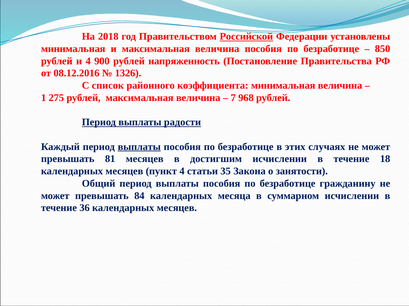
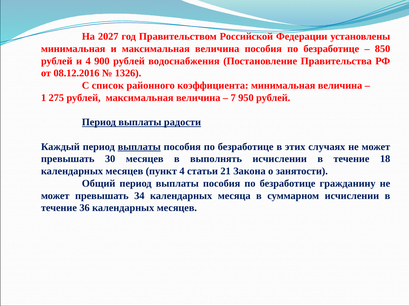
2018: 2018 -> 2027 (108, 37)
Российской underline: present -> none (246, 37)
напряженность: напряженность -> водоснабжения (184, 61)
968: 968 -> 950 (246, 98)
81: 81 -> 30 (110, 159)
достигшим: достигшим -> выполнять (216, 159)
35: 35 -> 21 (226, 172)
84: 84 -> 34 (139, 196)
